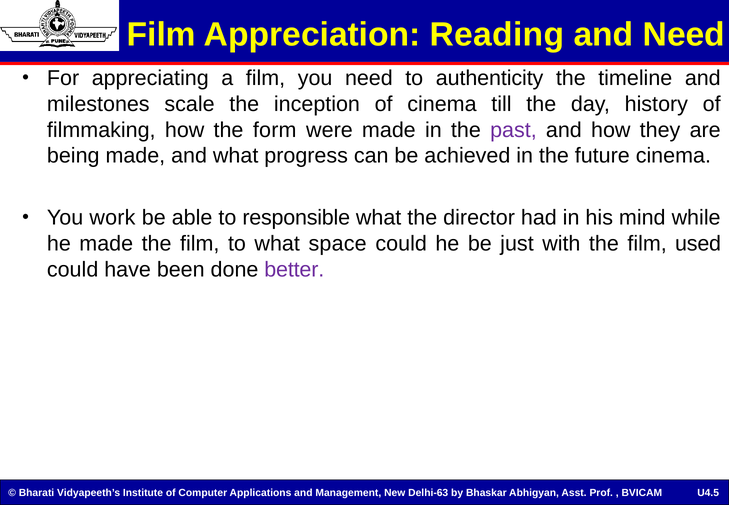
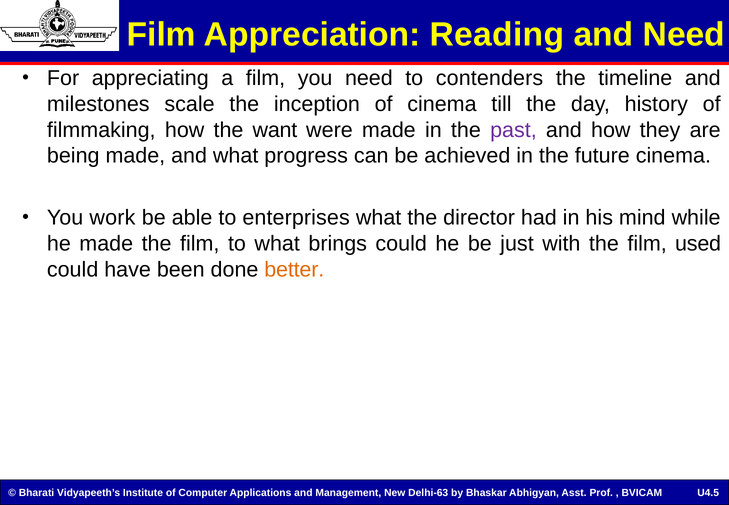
authenticity: authenticity -> contenders (489, 78)
form: form -> want (275, 130)
responsible: responsible -> enterprises (296, 218)
space: space -> brings (338, 244)
better colour: purple -> orange (294, 269)
